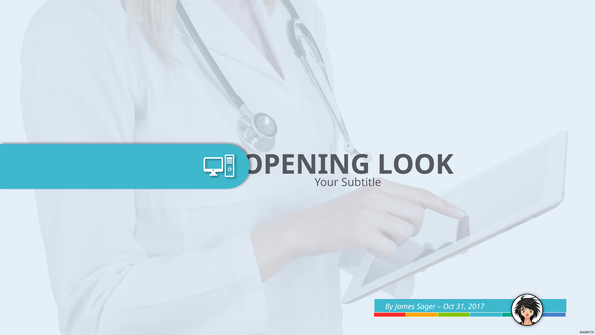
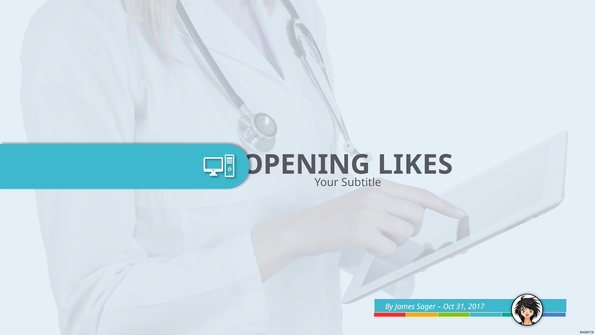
LOOK: LOOK -> LIKES (415, 165)
